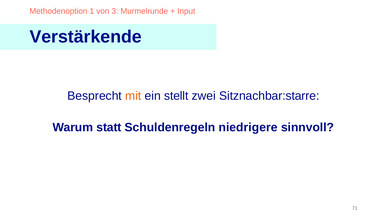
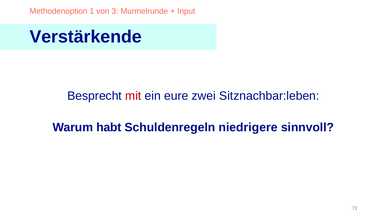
mit colour: orange -> red (133, 96)
stellt: stellt -> eure (176, 96)
Sitznachbar:starre: Sitznachbar:starre -> Sitznachbar:leben (269, 96)
statt: statt -> habt (109, 127)
